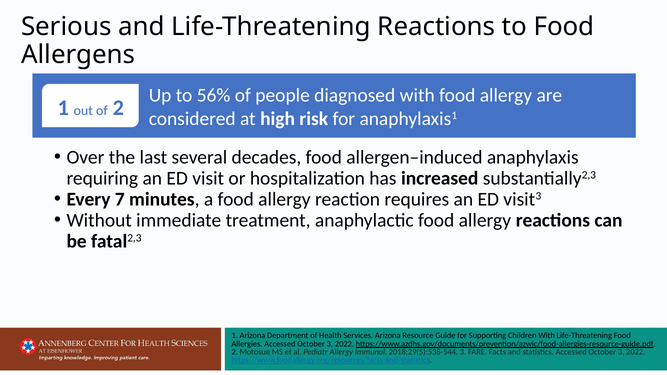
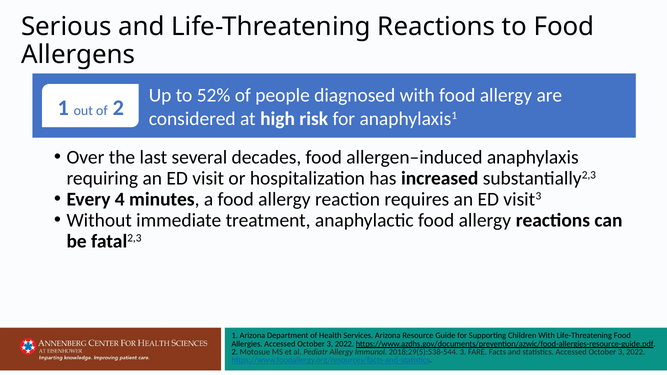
56%: 56% -> 52% (214, 95)
7: 7 -> 4 (120, 199)
